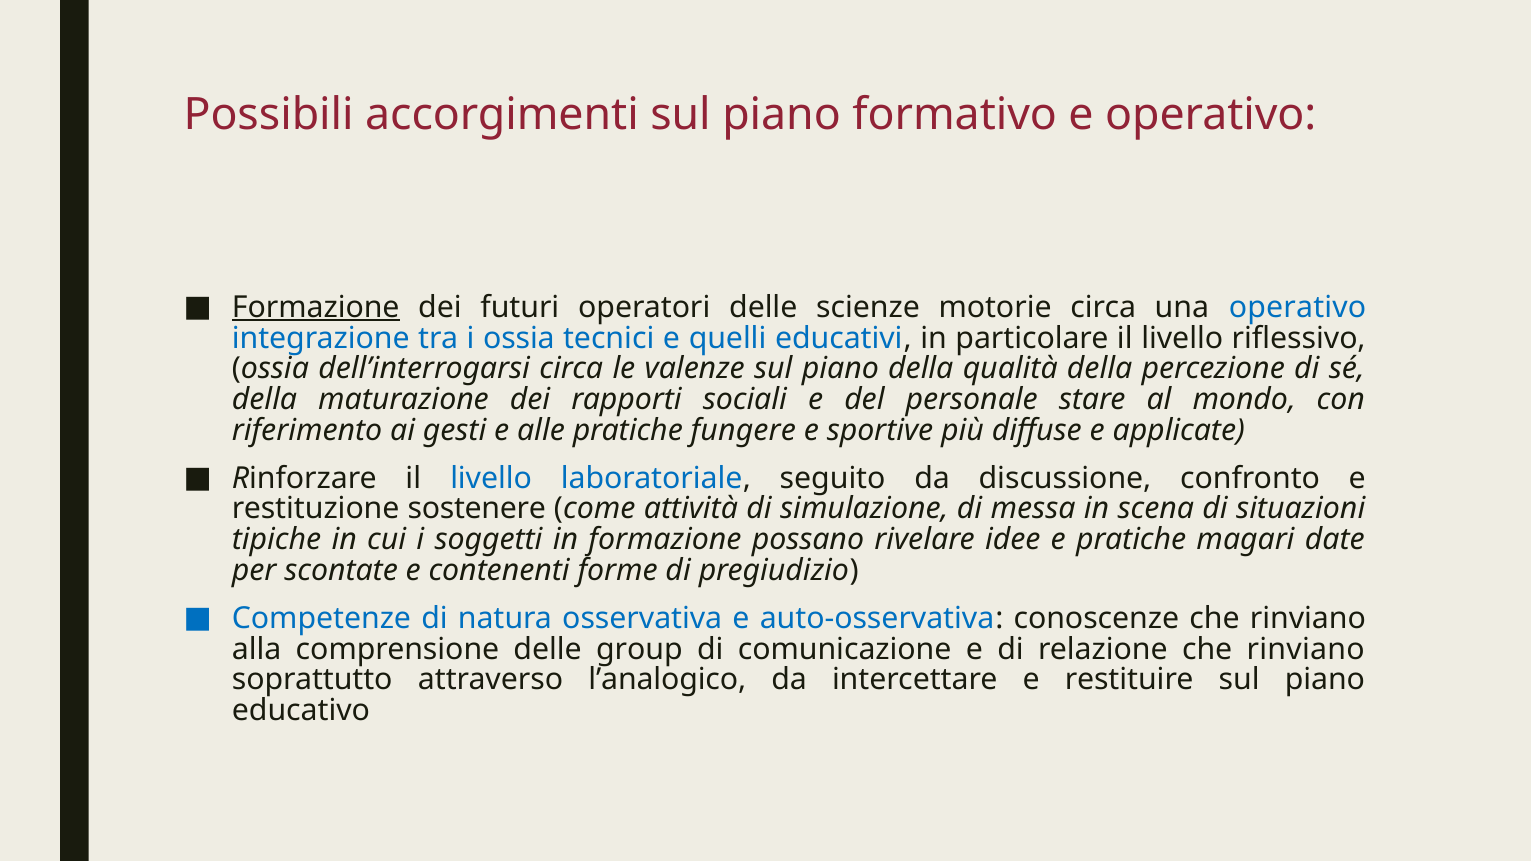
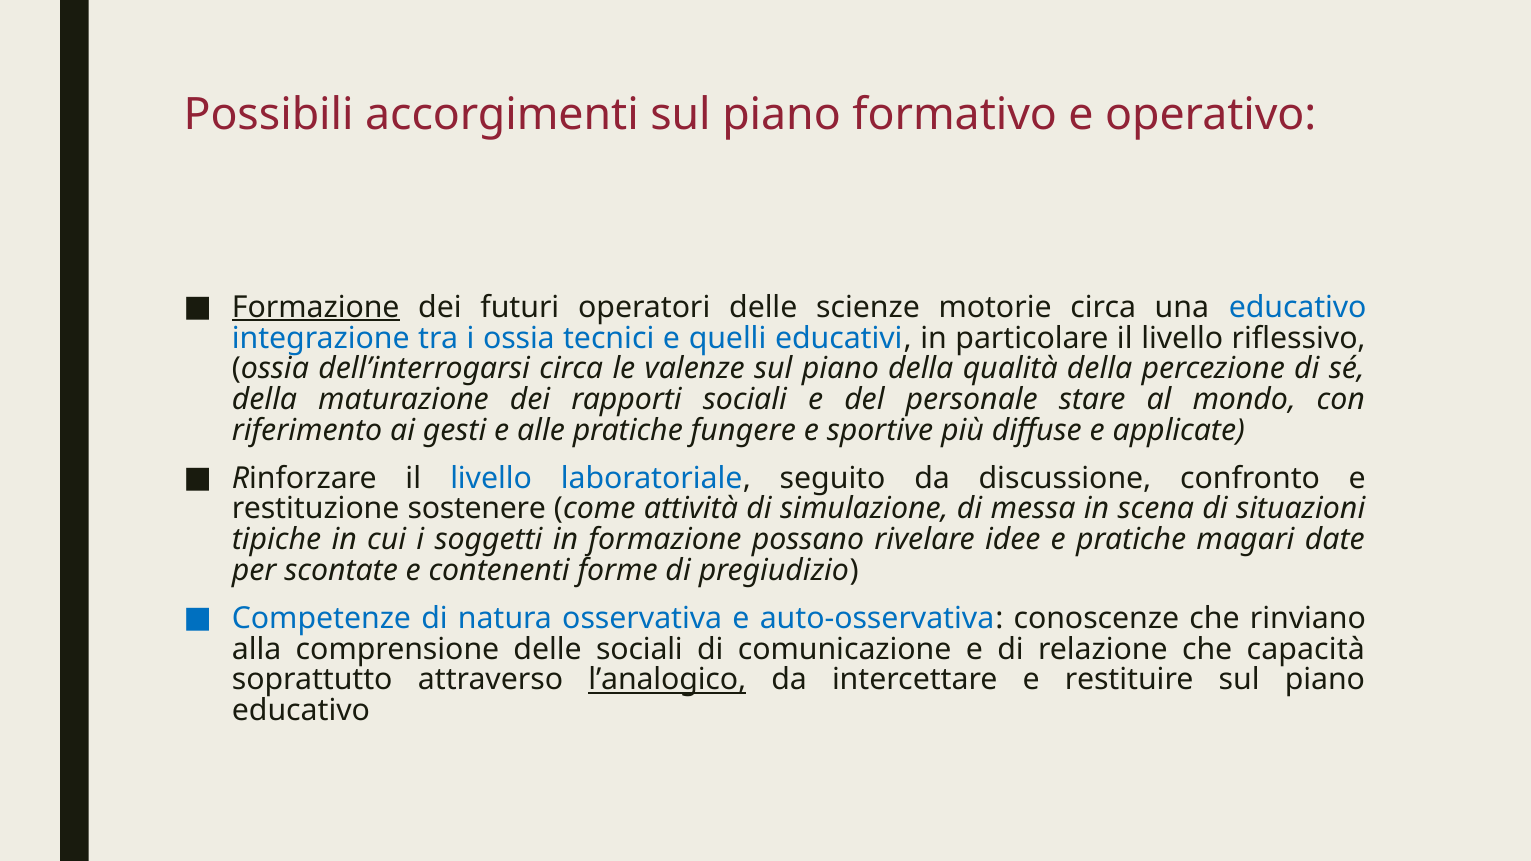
una operativo: operativo -> educativo (1298, 307)
delle group: group -> sociali (639, 649)
relazione che rinviano: rinviano -> capacità (1306, 649)
l’analogico underline: none -> present (667, 680)
